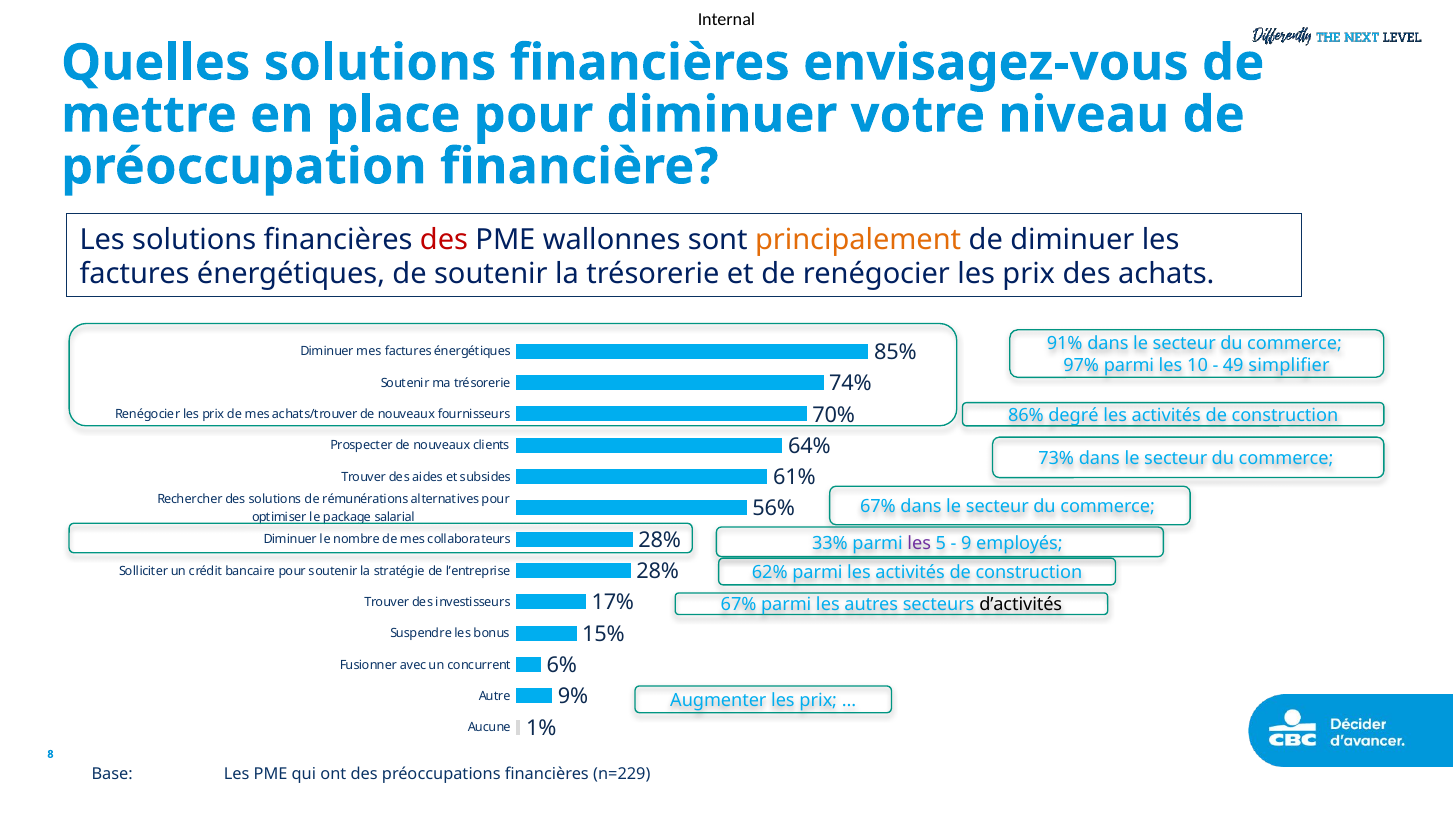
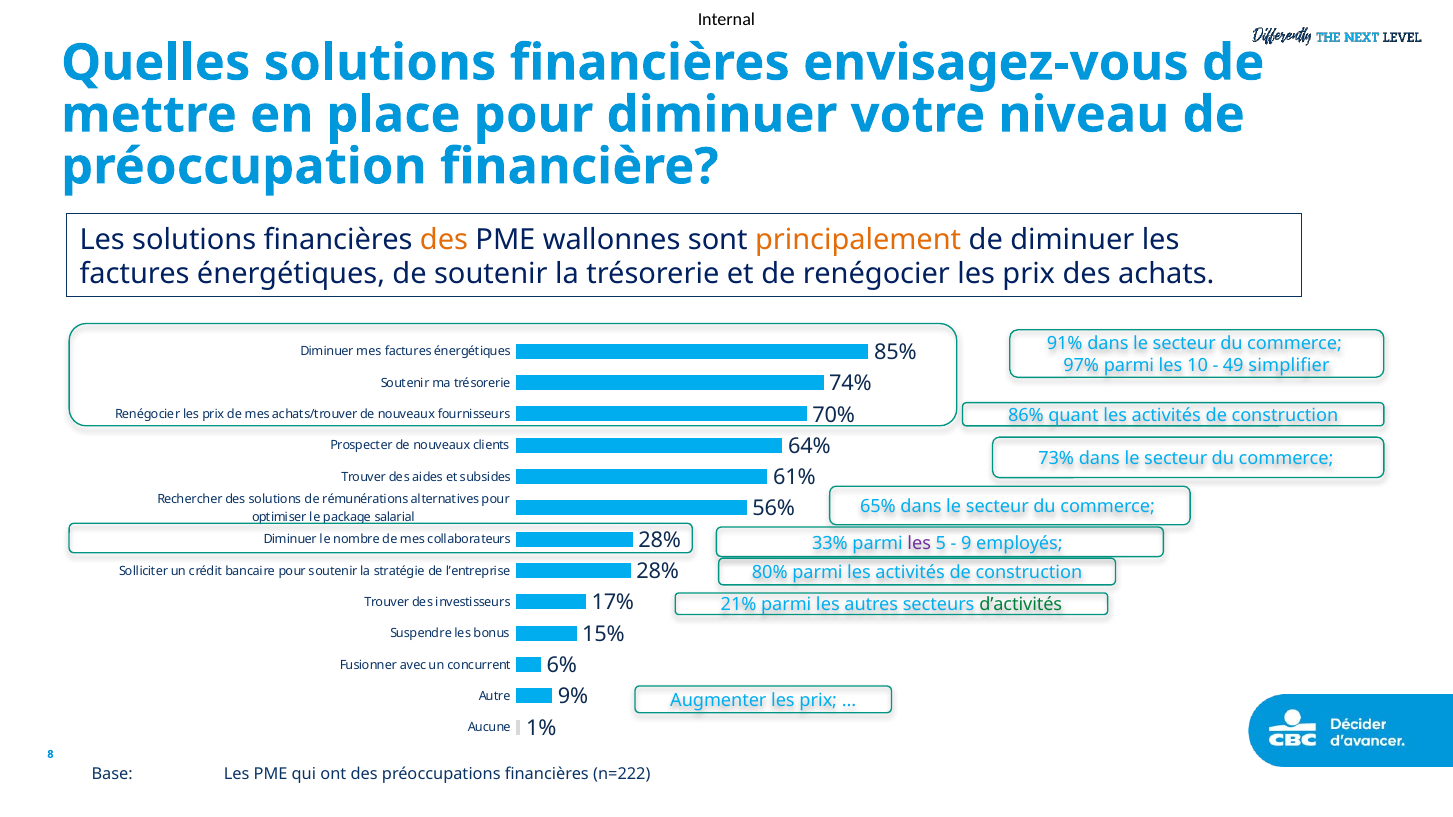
des colour: red -> orange (444, 240)
degré: degré -> quant (1073, 416)
67%: 67% -> 65% (878, 507)
62%: 62% -> 80% (770, 573)
67%: 67% -> 21% (739, 605)
d’activités colour: black -> green (1021, 605)
n=229: n=229 -> n=222 (622, 775)
